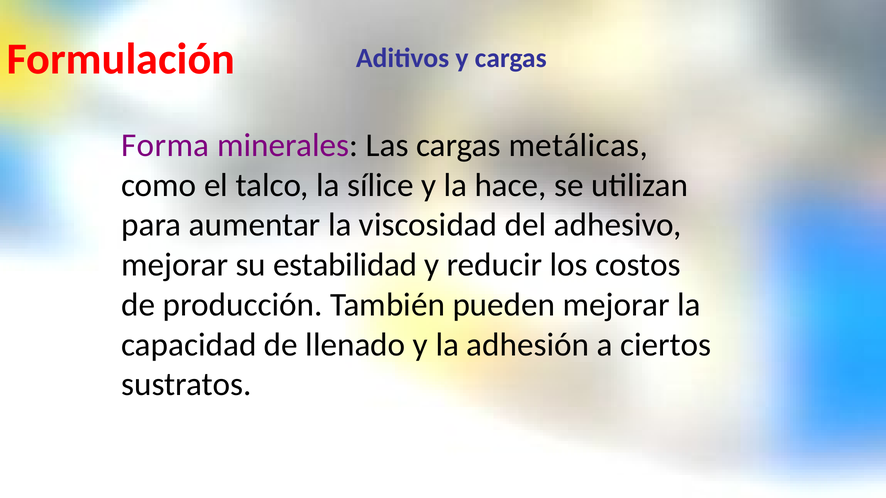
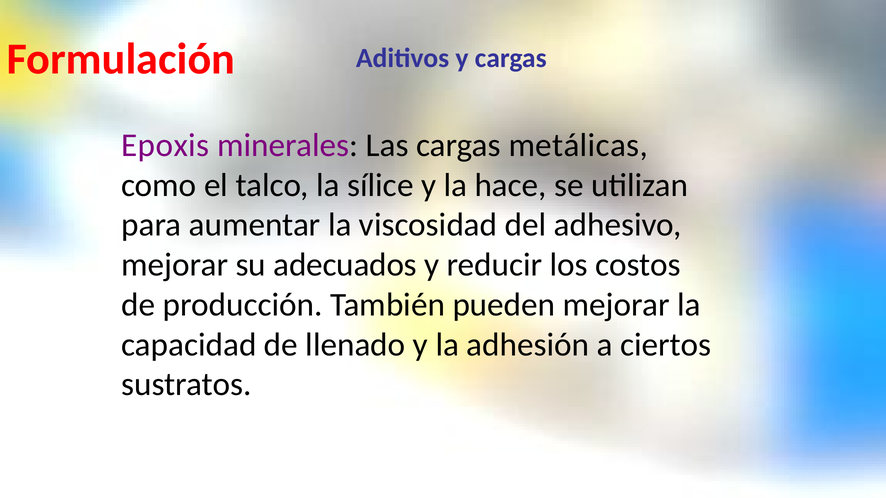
Forma: Forma -> Epoxis (165, 145)
estabilidad: estabilidad -> adecuados (345, 265)
